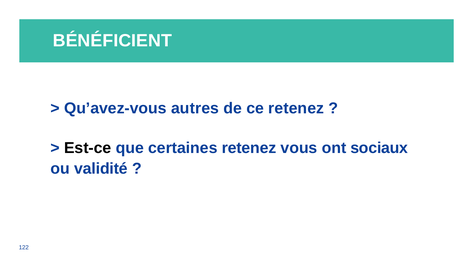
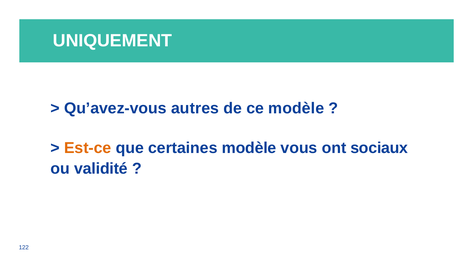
BÉNÉFICIENT: BÉNÉFICIENT -> UNIQUEMENT (112, 41)
ce retenez: retenez -> modèle (296, 108)
Est-ce colour: black -> orange (88, 148)
certaines retenez: retenez -> modèle (249, 148)
